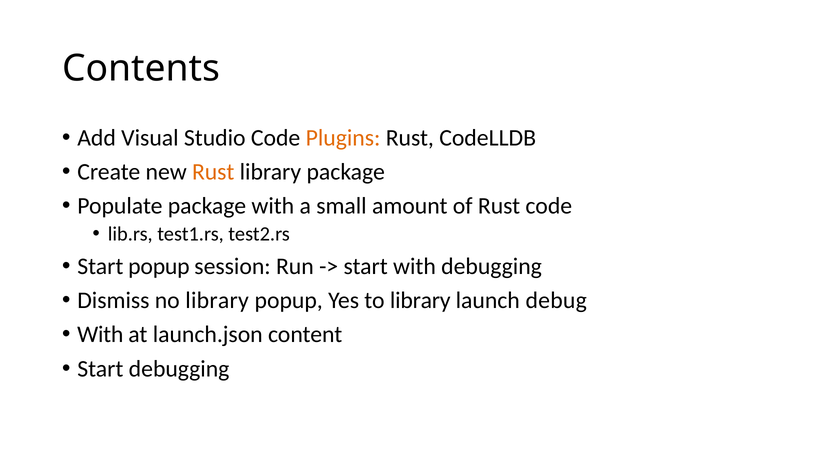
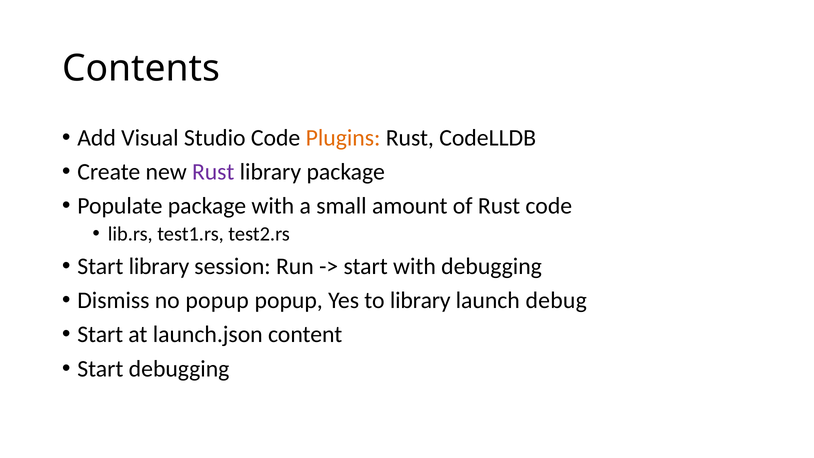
Rust colour: orange -> purple (213, 172)
Start popup: popup -> library (159, 266)
no library: library -> popup (217, 300)
With: With -> Start (100, 334)
